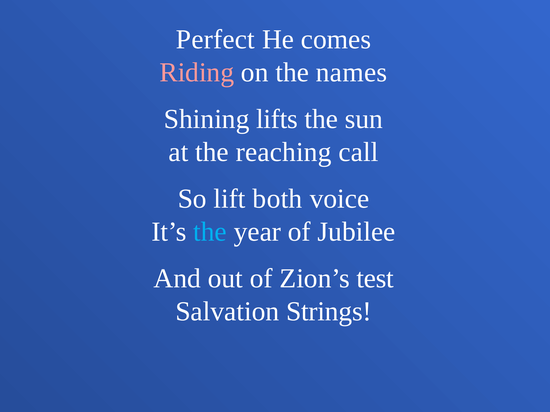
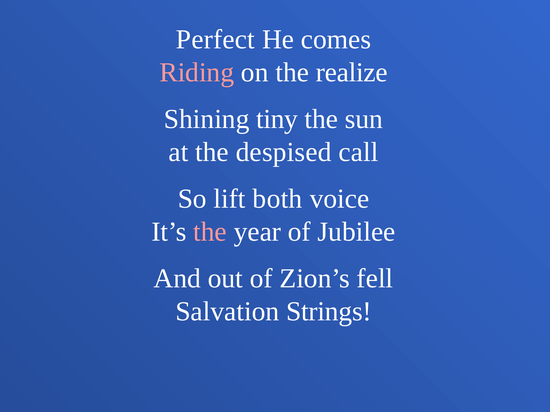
names: names -> realize (352, 72)
lifts: lifts -> tiny (277, 119)
reaching: reaching -> despised (284, 152)
the colour: light blue -> pink (210, 232)
test: test -> fell (375, 279)
